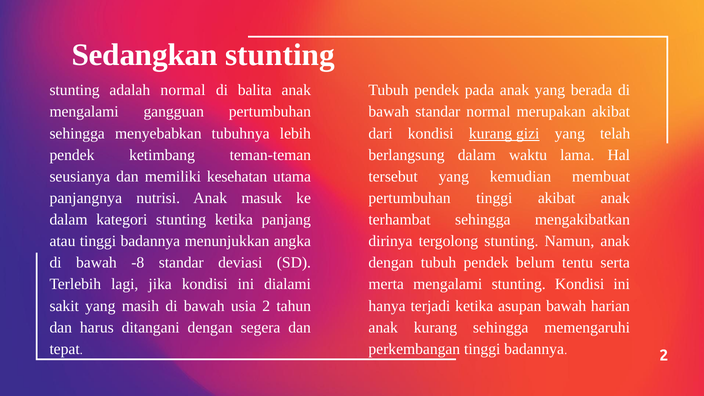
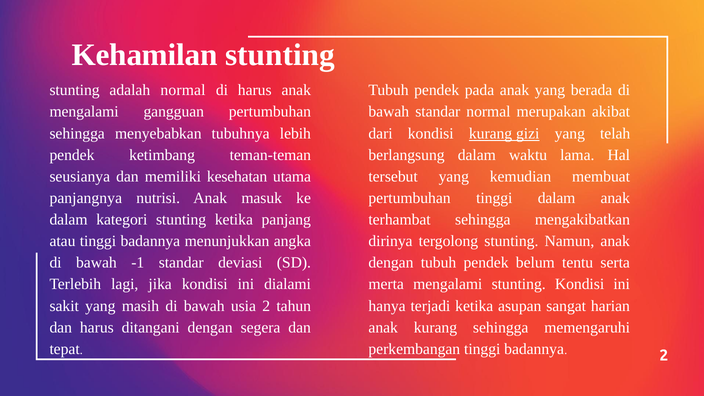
Sedangkan: Sedangkan -> Kehamilan (145, 55)
di balita: balita -> harus (255, 90)
tinggi akibat: akibat -> dalam (557, 198)
-8: -8 -> -1 (138, 263)
asupan bawah: bawah -> sangat (566, 306)
